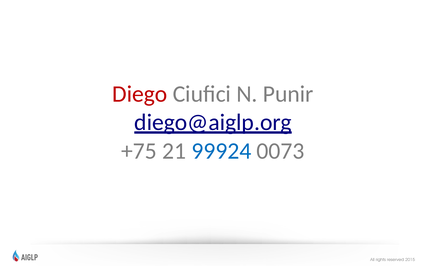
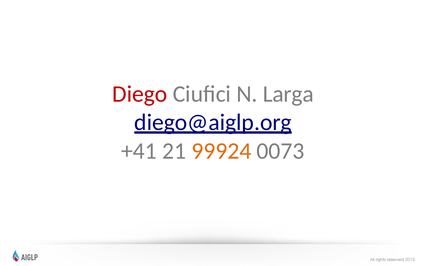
Punir: Punir -> Larga (288, 94)
+75: +75 -> +41 (139, 151)
99924 colour: blue -> orange (221, 151)
